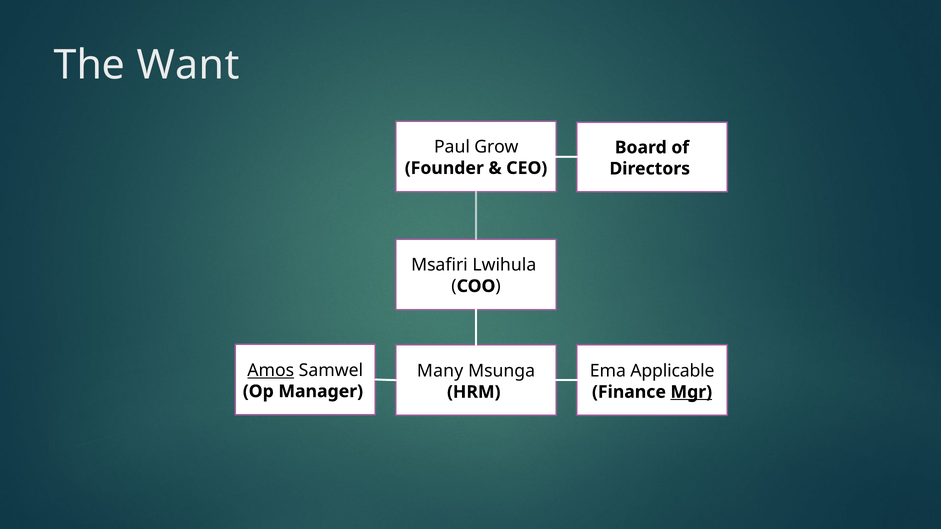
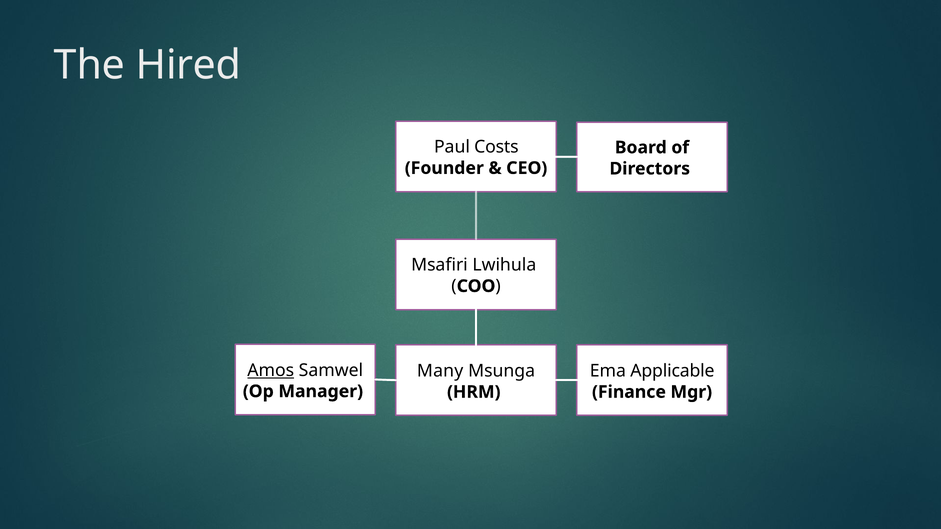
Want: Want -> Hired (189, 65)
Grow: Grow -> Costs (496, 147)
Mgr underline: present -> none (691, 392)
